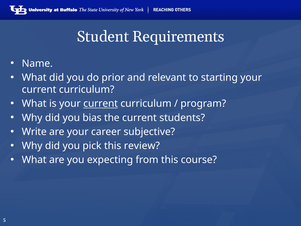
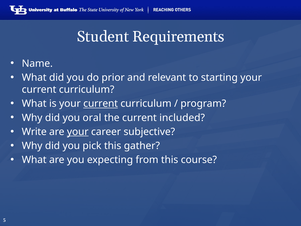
bias: bias -> oral (92, 118)
students: students -> included (182, 118)
your underline: none -> present (78, 132)
review: review -> gather (142, 146)
